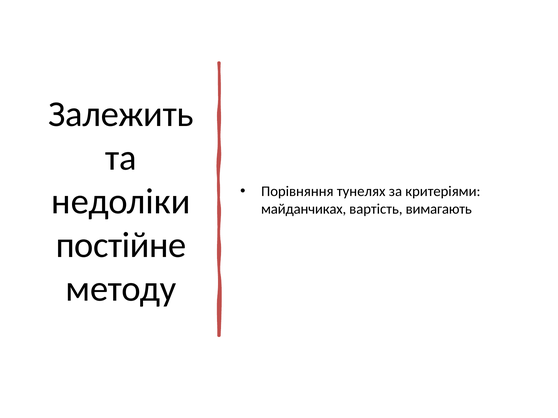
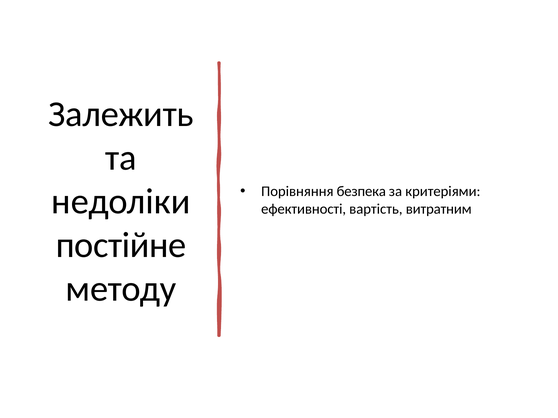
тунелях: тунелях -> безпека (361, 192)
майданчиках: майданчиках -> ефективності (304, 209)
вимагають: вимагають -> витратним (439, 209)
